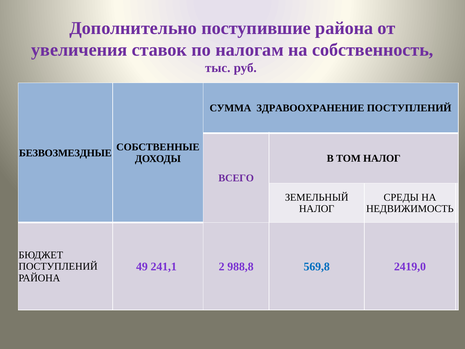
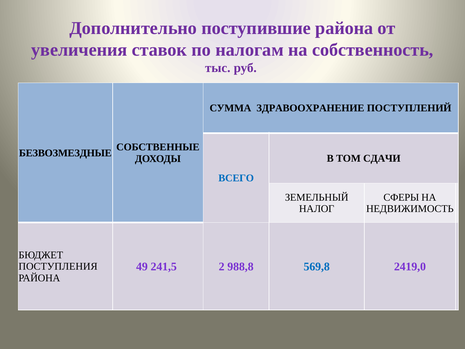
ТОМ НАЛОГ: НАЛОГ -> СДАЧИ (382, 158)
ВСЕГО colour: purple -> blue (236, 178)
СРЕДЫ: СРЕДЫ -> СФЕРЫ (401, 197)
241,1: 241,1 -> 241,5 (164, 266)
ПОСТУПЛЕНИЙ: ПОСТУПЛЕНИЙ -> ПОСТУПЛЕНИЯ (58, 266)
